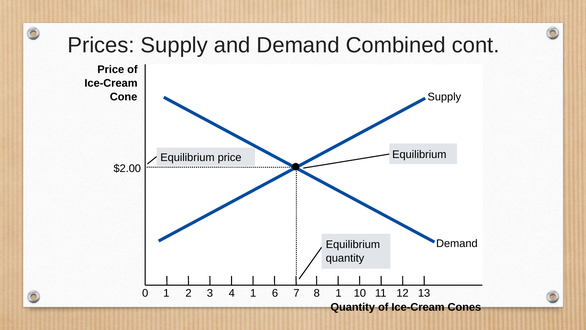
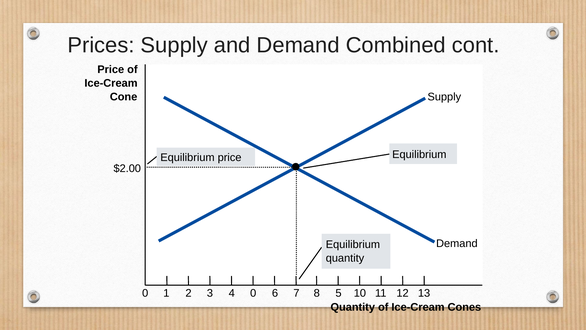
4 1: 1 -> 0 (253, 293)
8 1: 1 -> 5 (338, 293)
